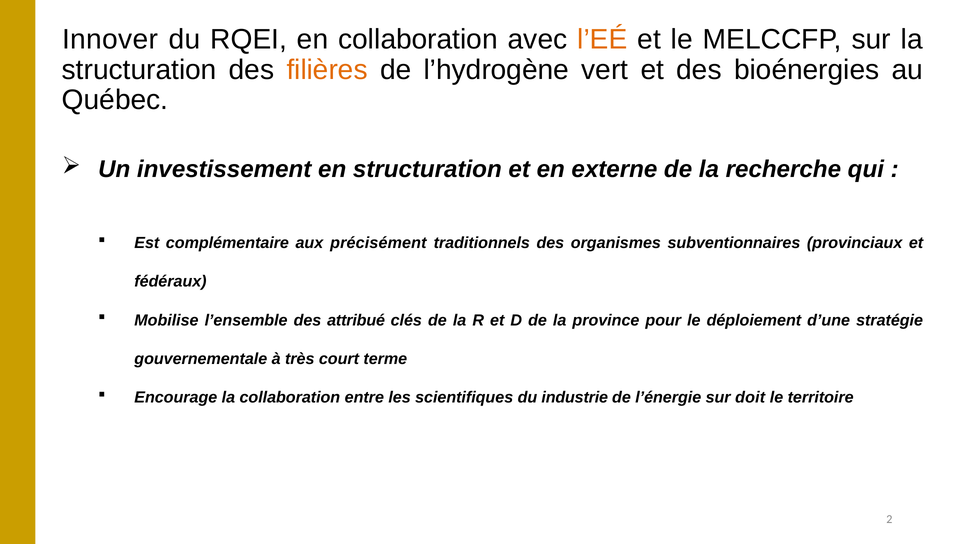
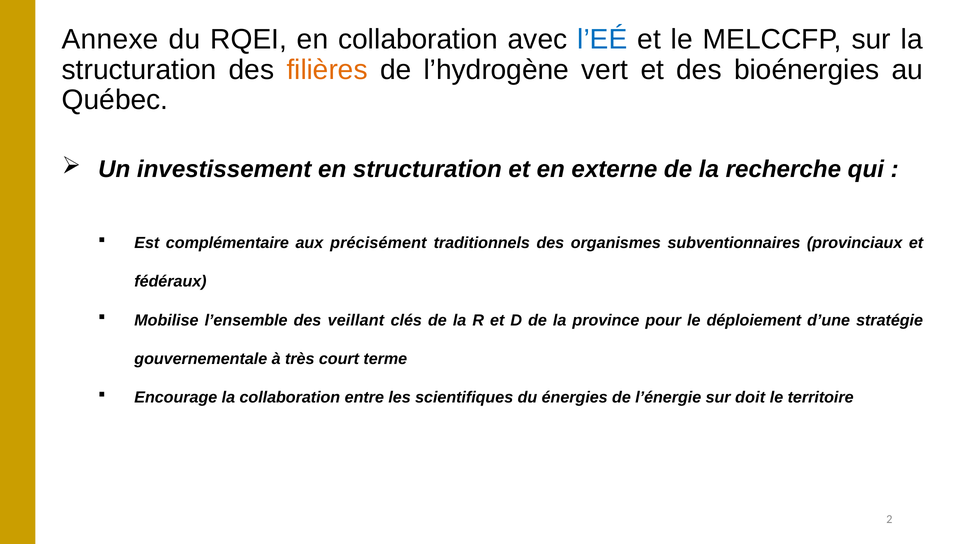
Innover: Innover -> Annexe (110, 39)
l’EÉ colour: orange -> blue (602, 39)
attribué: attribué -> veillant (356, 320)
industrie: industrie -> énergies (575, 397)
